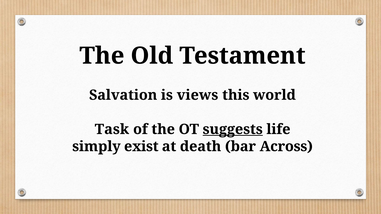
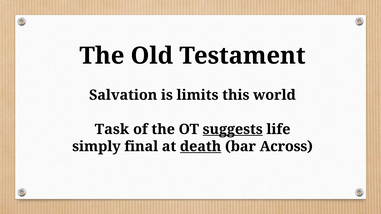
views: views -> limits (198, 95)
exist: exist -> final (141, 147)
death underline: none -> present (201, 147)
